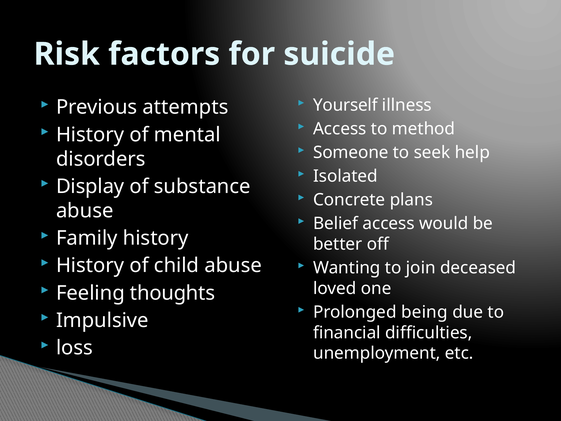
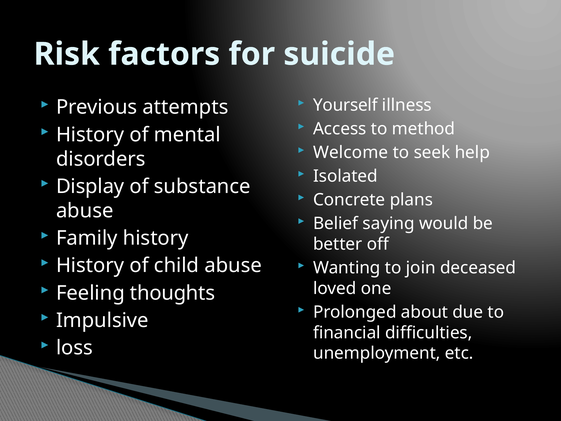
Someone: Someone -> Welcome (351, 152)
Belief access: access -> saying (389, 224)
being: being -> about (425, 312)
